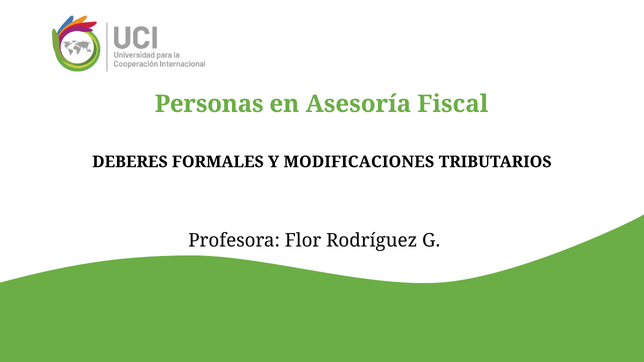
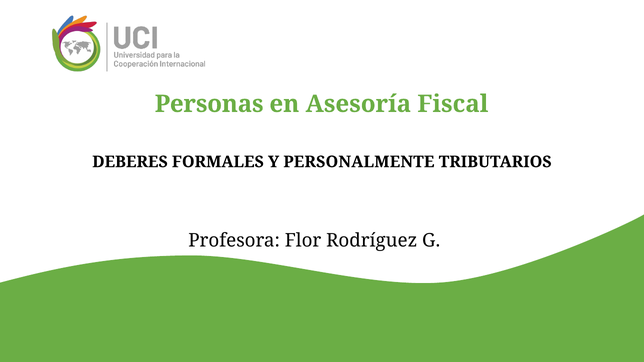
MODIFICACIONES: MODIFICACIONES -> PERSONALMENTE (359, 162)
